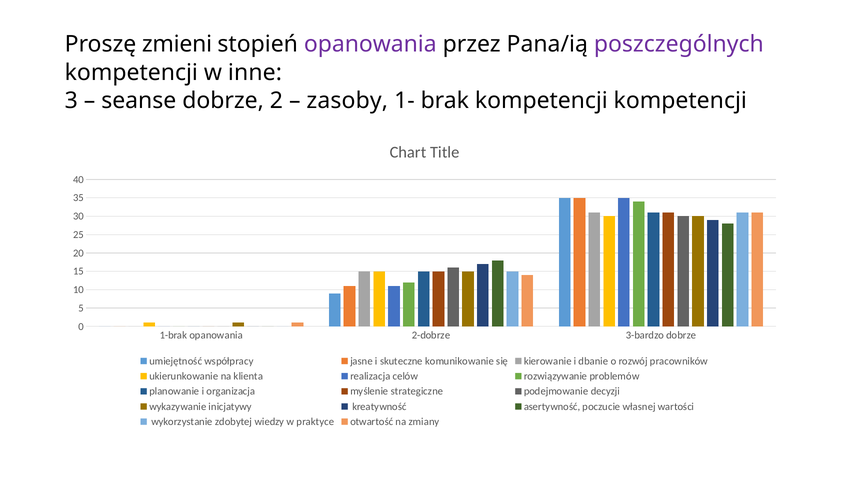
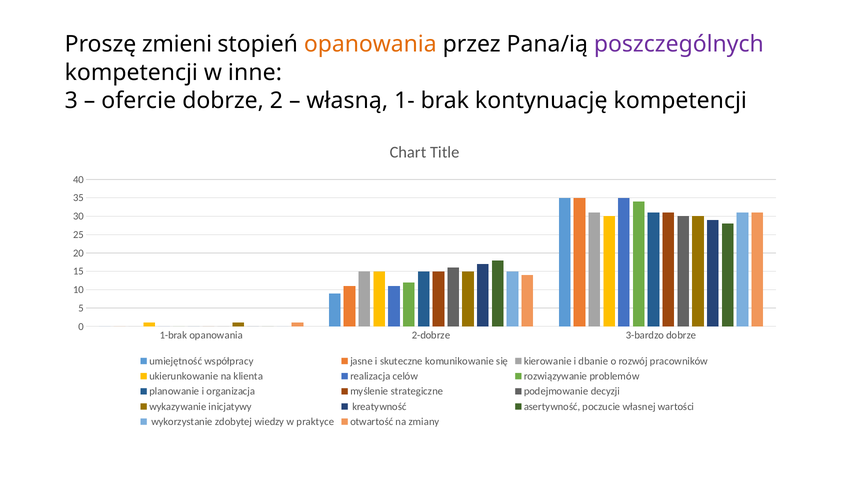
opanowania colour: purple -> orange (370, 44)
seanse: seanse -> ofercie (139, 101)
zasoby: zasoby -> własną (347, 101)
brak kompetencji: kompetencji -> kontynuację (541, 101)
